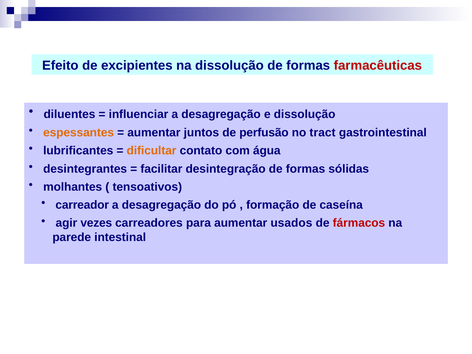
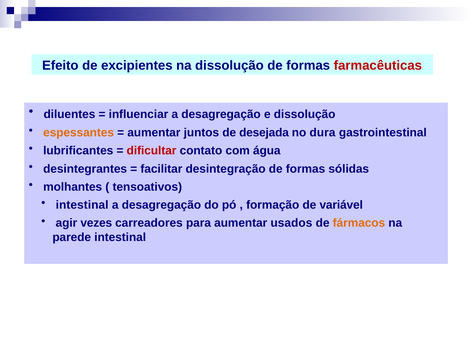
perfusão: perfusão -> desejada (264, 133)
tract: tract -> dura (323, 133)
dificultar colour: orange -> red (152, 151)
carreador: carreador -> intestinal (82, 205)
caseína: caseína -> variável (341, 205)
fármacos colour: red -> orange (359, 223)
